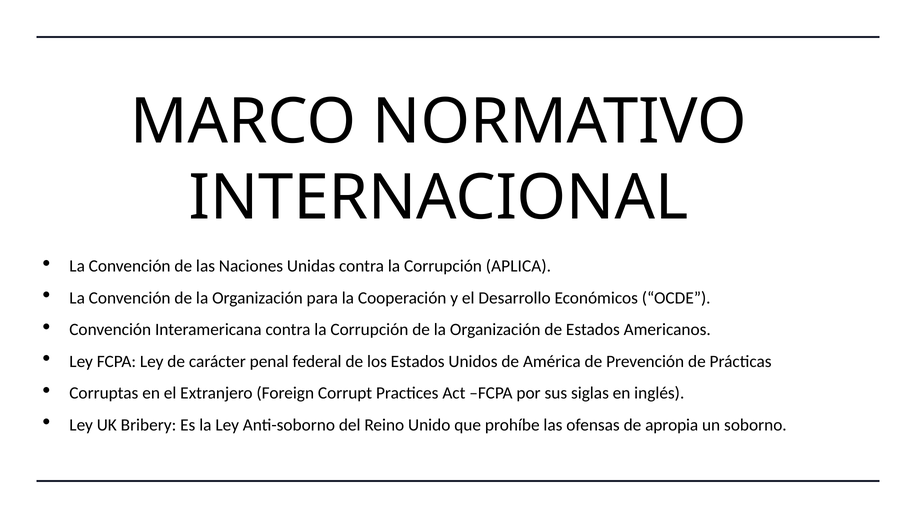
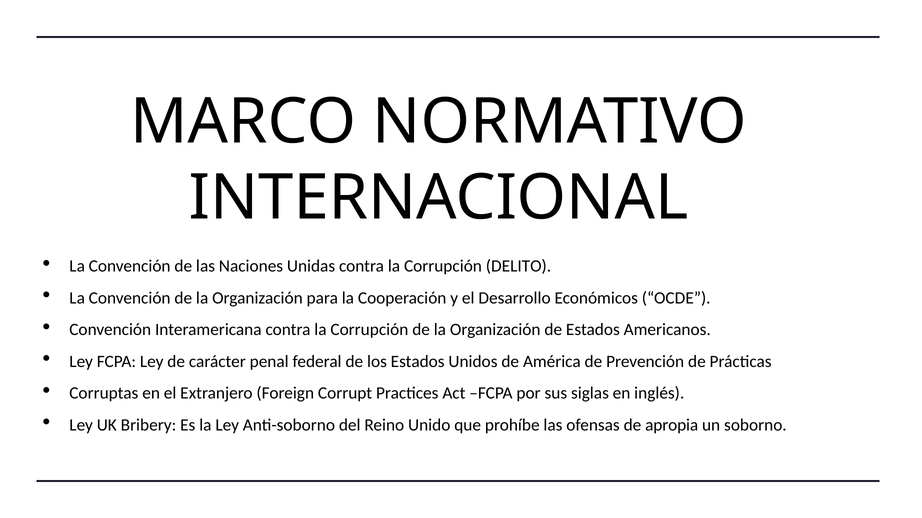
APLICA: APLICA -> DELITO (519, 267)
